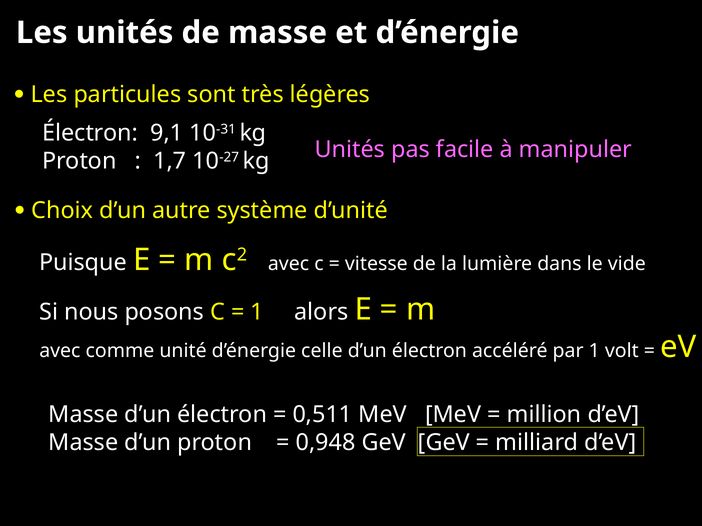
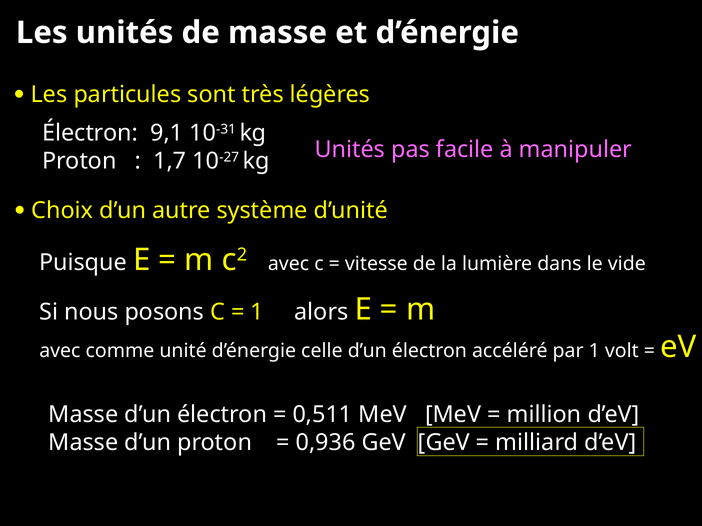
0,948: 0,948 -> 0,936 (326, 443)
